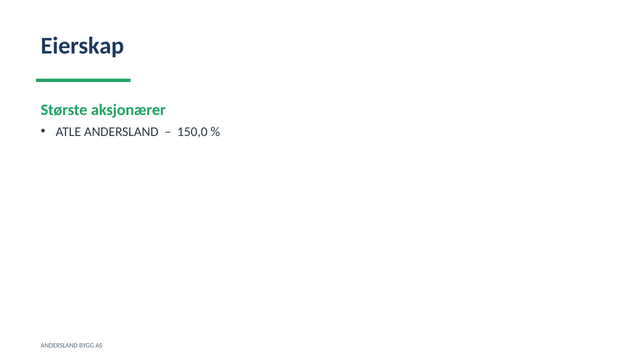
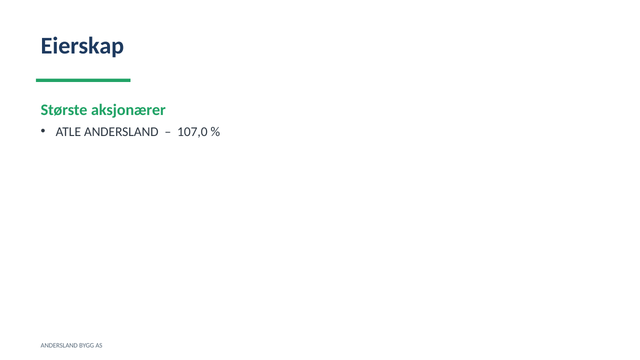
150,0: 150,0 -> 107,0 (192, 132)
